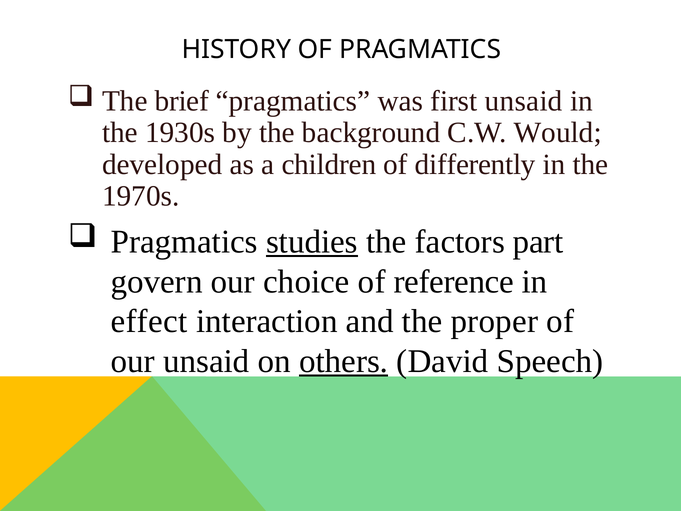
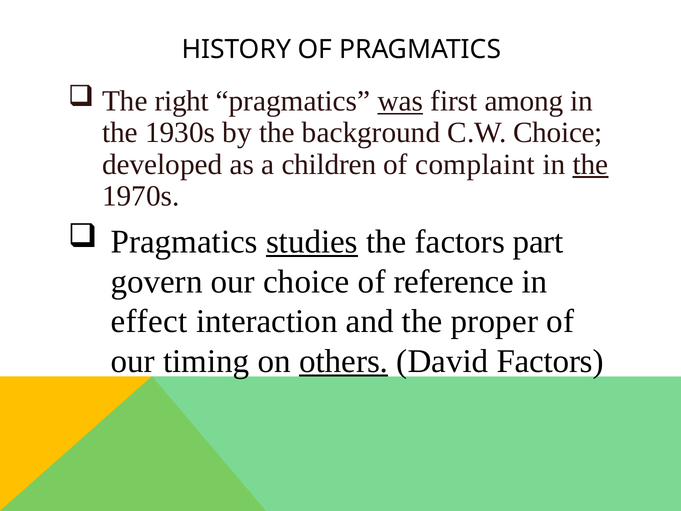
brief: brief -> right (182, 101)
was underline: none -> present (400, 101)
first unsaid: unsaid -> among (524, 101)
C.W Would: Would -> Choice (558, 133)
differently: differently -> complaint (475, 164)
the underline: none -> present (591, 164)
our unsaid: unsaid -> timing (206, 361)
David Speech: Speech -> Factors (550, 361)
